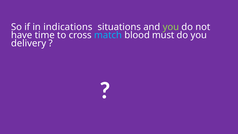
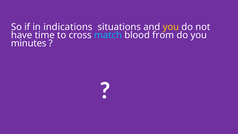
you colour: light green -> yellow (171, 27)
must: must -> from (163, 35)
delivery: delivery -> minutes (29, 43)
